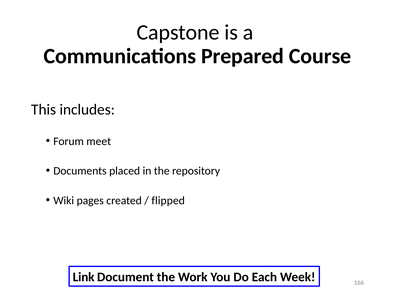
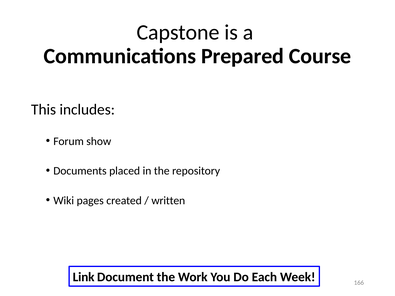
meet: meet -> show (99, 141)
flipped: flipped -> written (168, 201)
